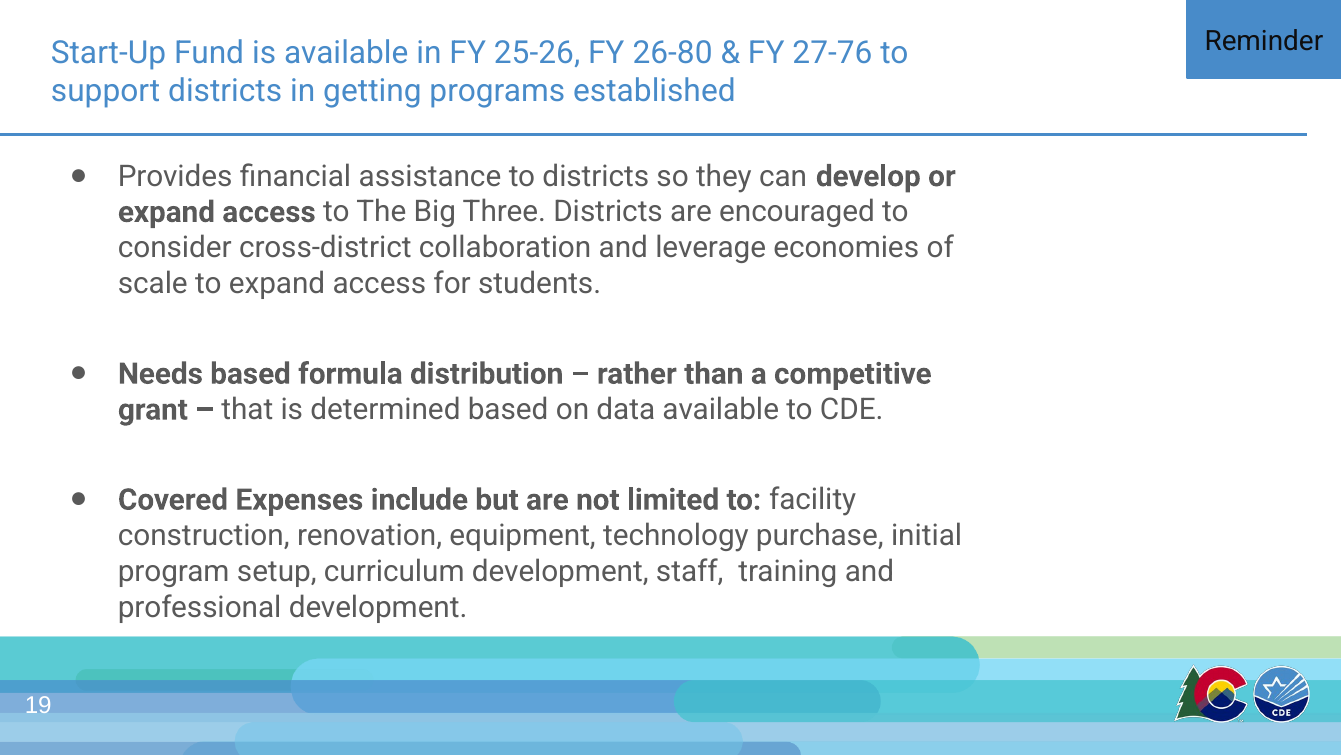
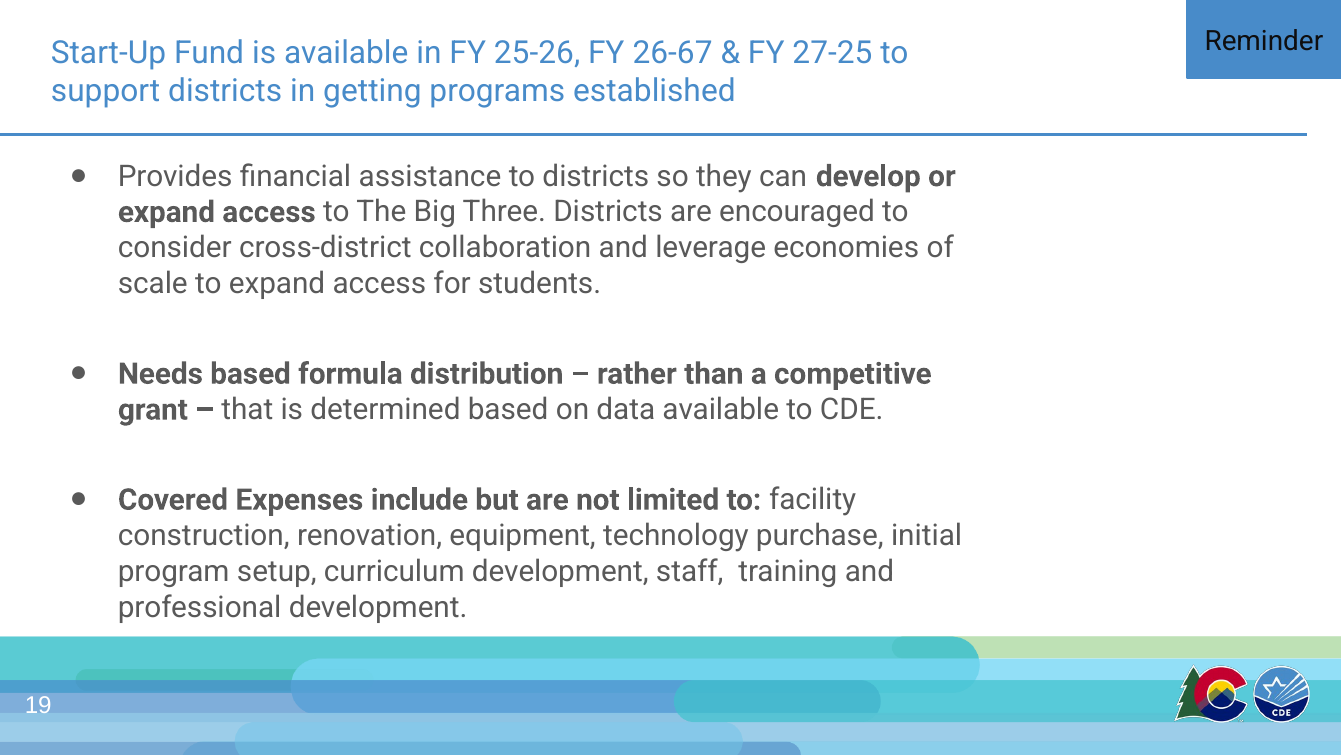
26-80: 26-80 -> 26-67 (673, 53)
27-76: 27-76 -> 27-25 (833, 53)
